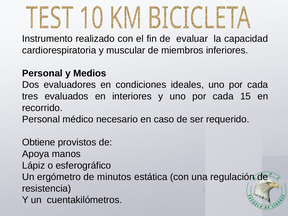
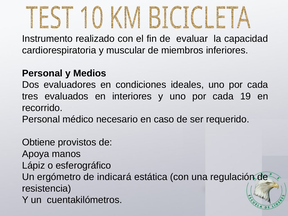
15: 15 -> 19 (246, 96)
minutos: minutos -> indicará (114, 177)
